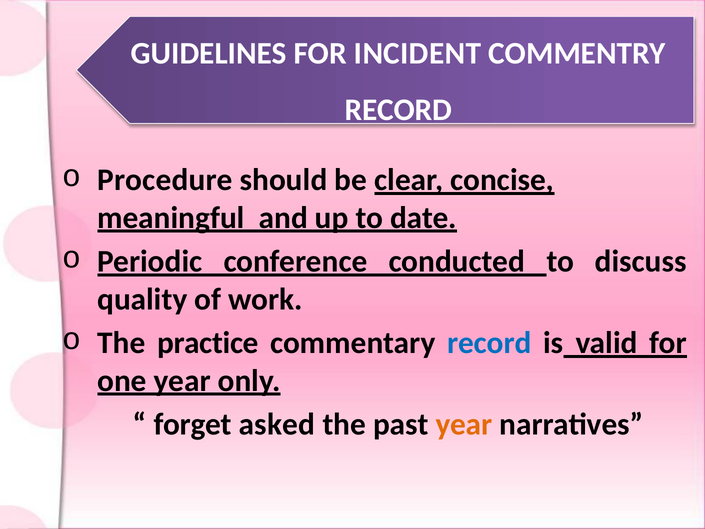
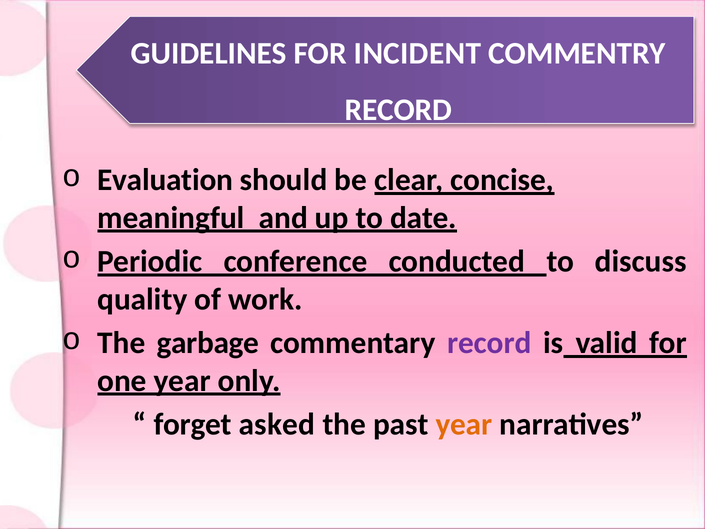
Procedure: Procedure -> Evaluation (165, 180)
practice: practice -> garbage (208, 343)
record colour: blue -> purple (489, 343)
